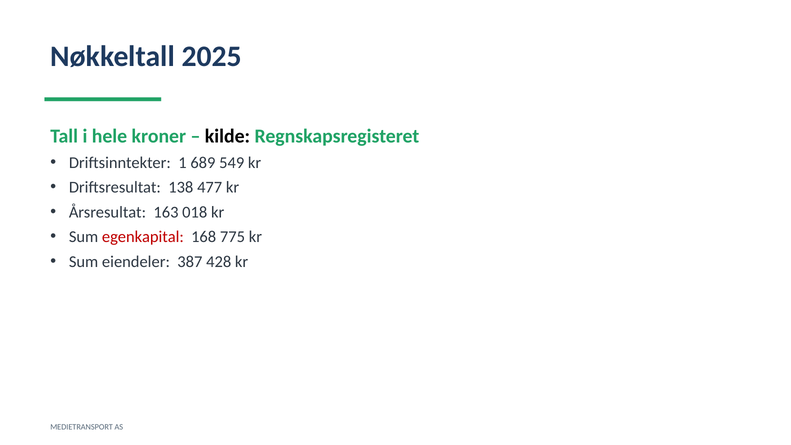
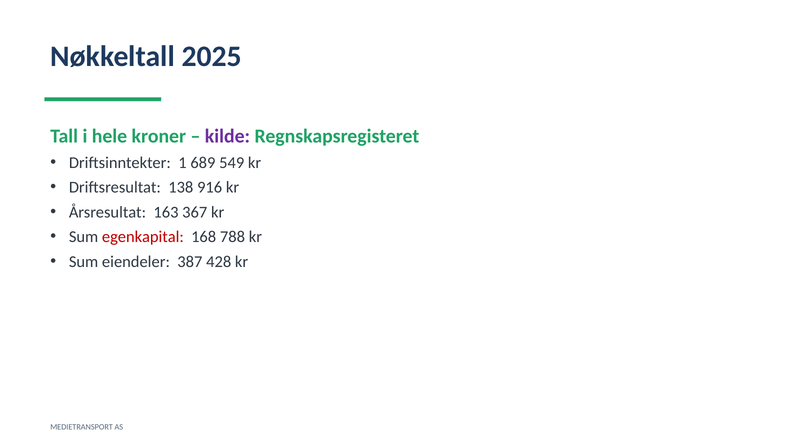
kilde colour: black -> purple (227, 136)
477: 477 -> 916 (210, 187)
018: 018 -> 367 (195, 212)
775: 775 -> 788 (232, 237)
